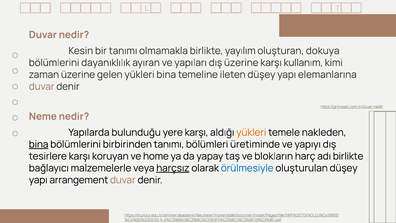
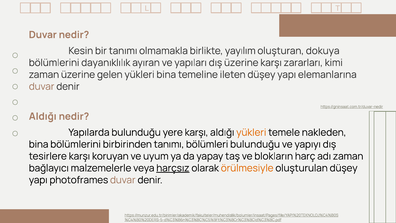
kullanım: kullanım -> zararları (303, 63)
Neme: Neme -> Aldığı (43, 116)
bina underline: present -> none (39, 144)
bölümleri üretiminde: üretiminde -> bulunduğu (255, 144)
home: home -> uyum (156, 156)
adı birlikte: birlikte -> zaman (348, 156)
örülmesiyle colour: blue -> orange (247, 168)
arrangement: arrangement -> photoframes (79, 180)
